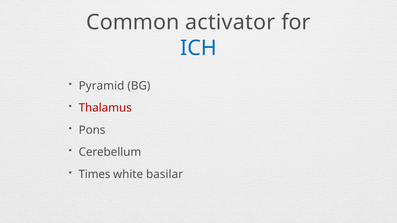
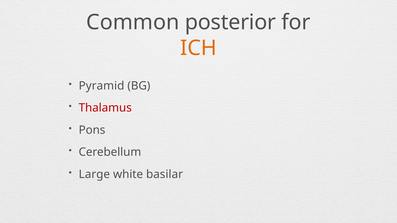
activator: activator -> posterior (230, 22)
ICH colour: blue -> orange (198, 48)
Times: Times -> Large (94, 175)
